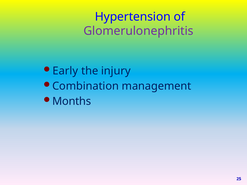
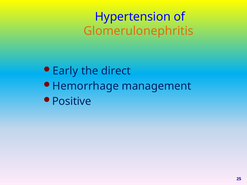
Glomerulonephritis colour: purple -> orange (138, 31)
injury: injury -> direct (116, 71)
Combination: Combination -> Hemorrhage (86, 86)
Months: Months -> Positive (72, 102)
